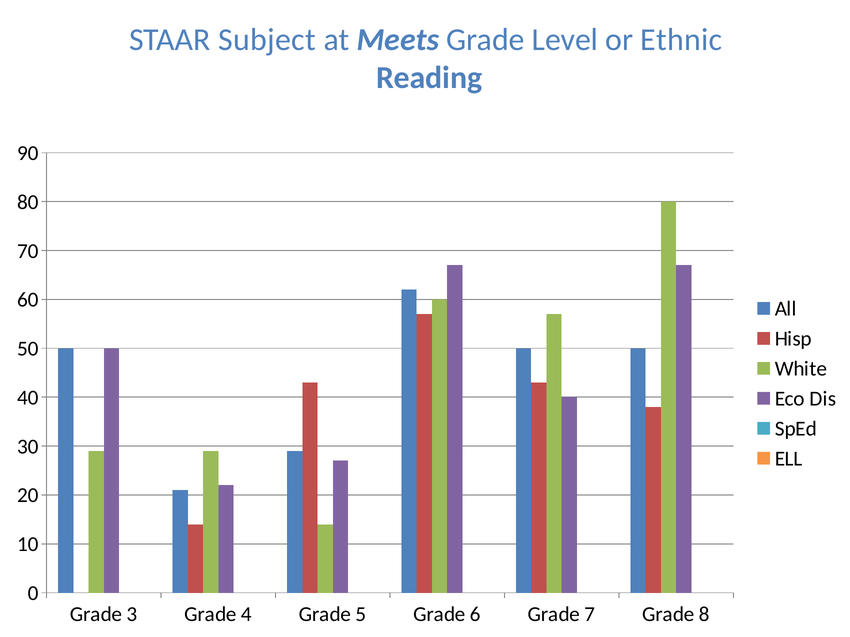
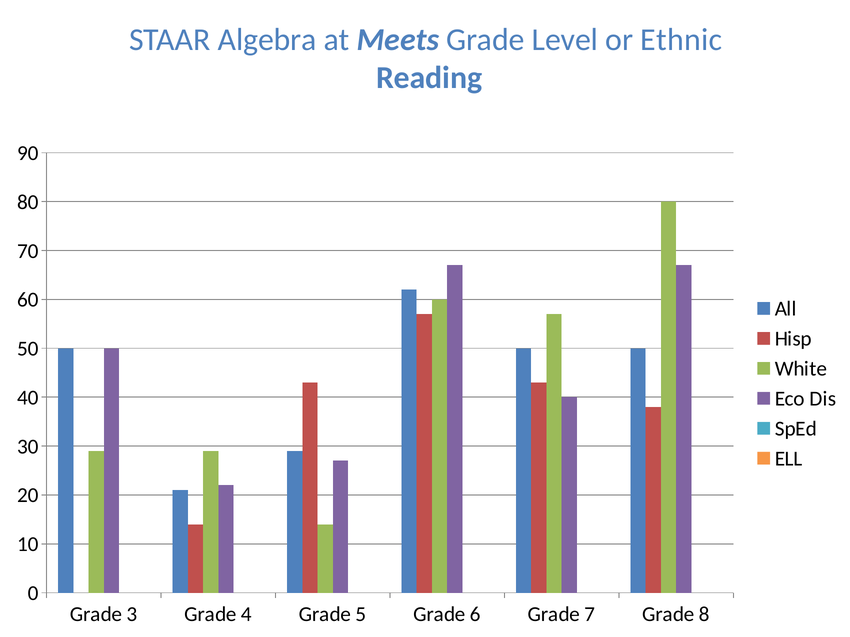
Subject: Subject -> Algebra (267, 40)
